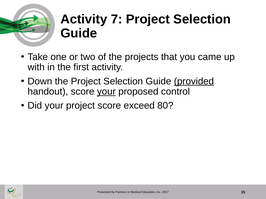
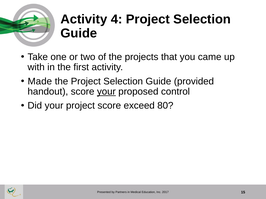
7: 7 -> 4 (117, 19)
Down: Down -> Made (40, 81)
provided underline: present -> none (194, 81)
